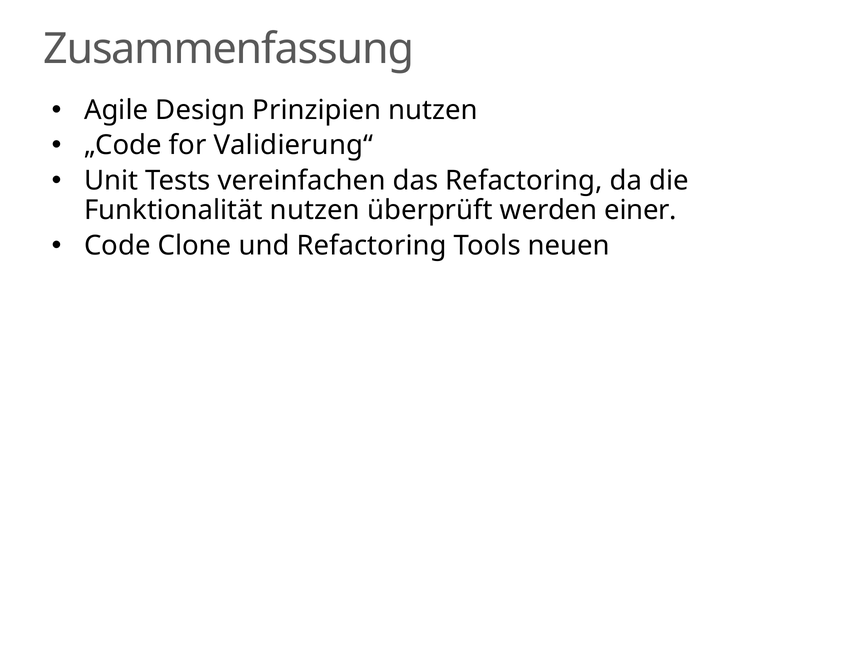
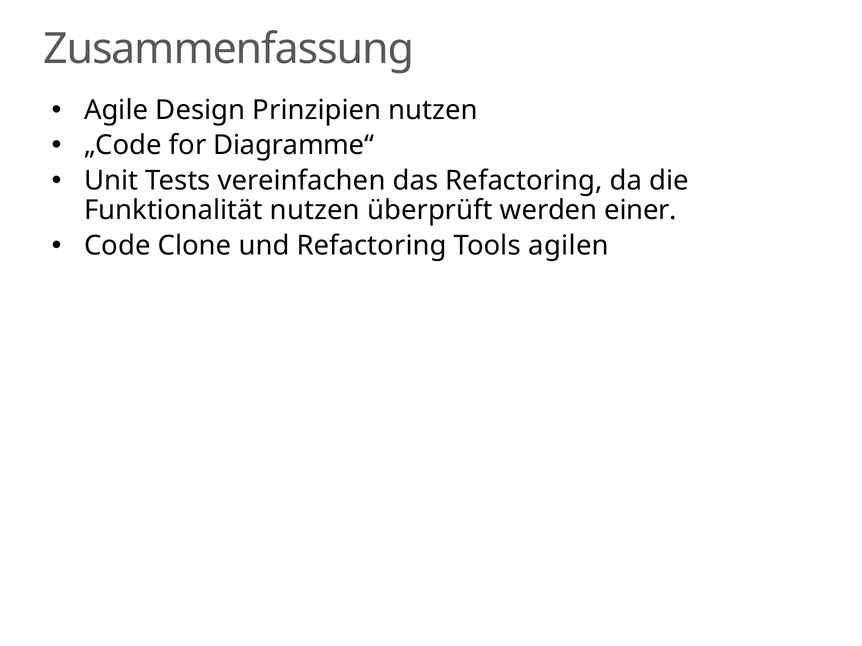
Validierung“: Validierung“ -> Diagramme“ (294, 145)
neuen: neuen -> agilen (569, 246)
